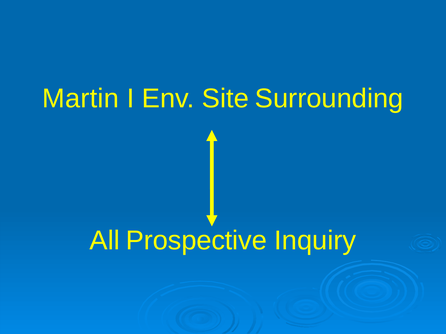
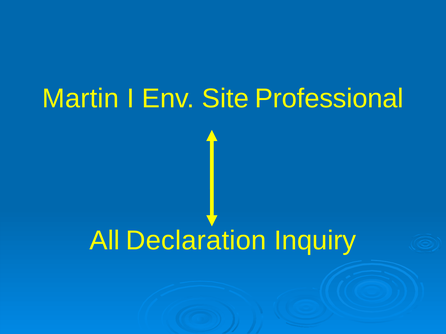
Surrounding: Surrounding -> Professional (329, 99)
Prospective: Prospective -> Declaration (196, 241)
